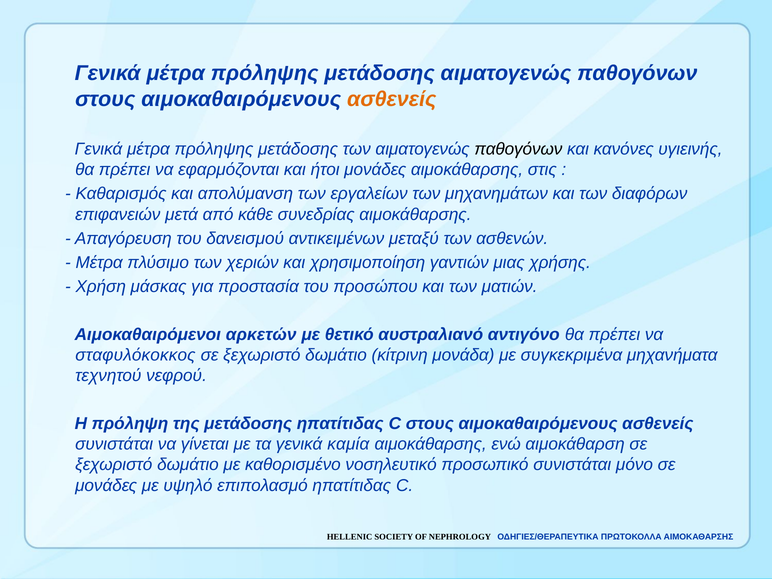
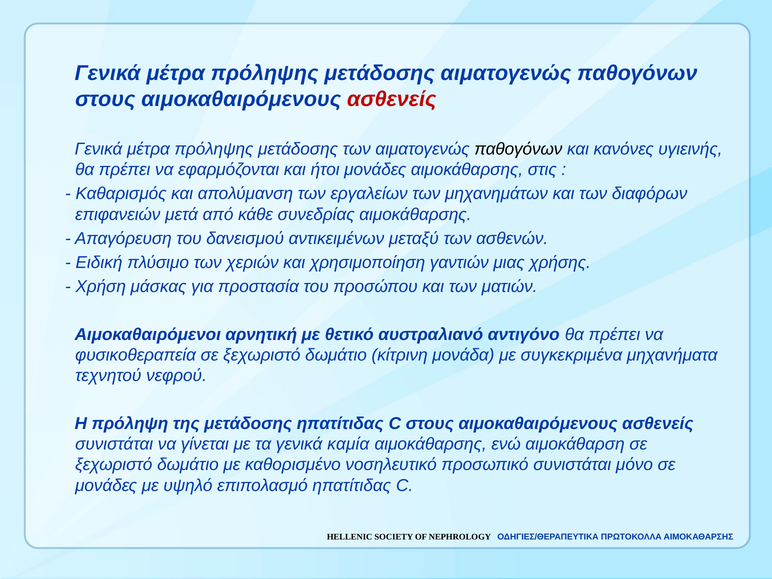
ασθενείς colour: orange -> red (392, 99)
Μέτρα: Μέτρα -> Ειδική (99, 262)
αρκετών: αρκετών -> αρνητική (261, 334)
σταφυλόκοκκος: σταφυλόκοκκος -> φυσικοθεραπεία (136, 355)
